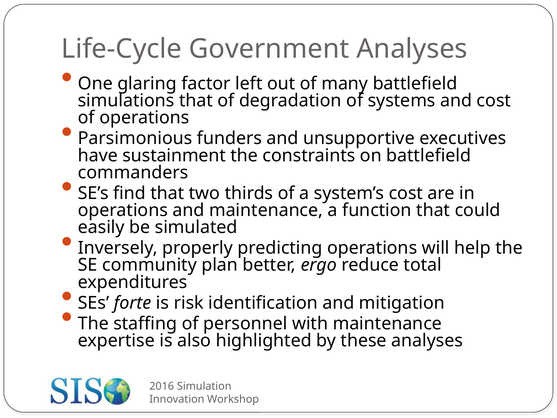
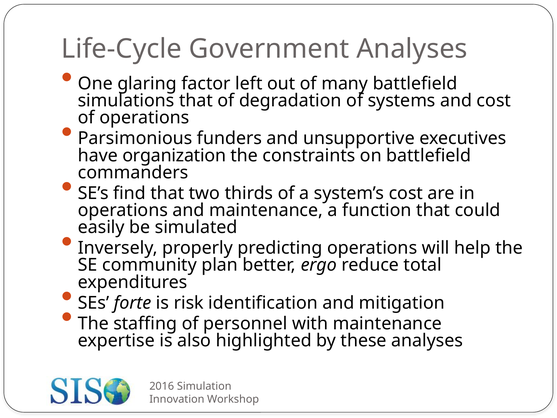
sustainment: sustainment -> organization (174, 155)
